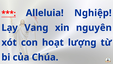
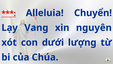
Nghiệp: Nghiệp -> Chuyển (93, 13)
hoạt: hoạt -> dưới (53, 42)
